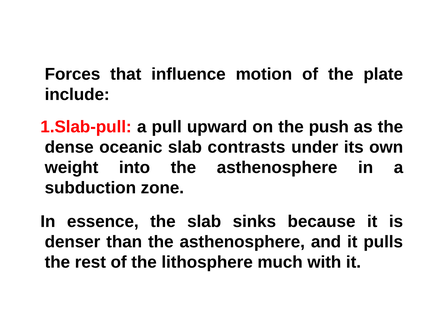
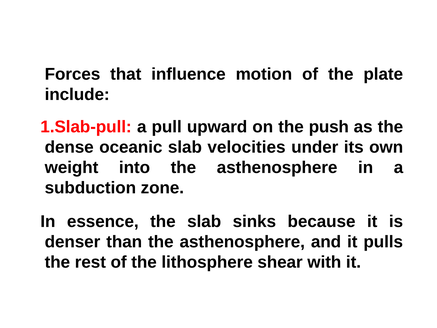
contrasts: contrasts -> velocities (247, 147)
much: much -> shear (280, 262)
